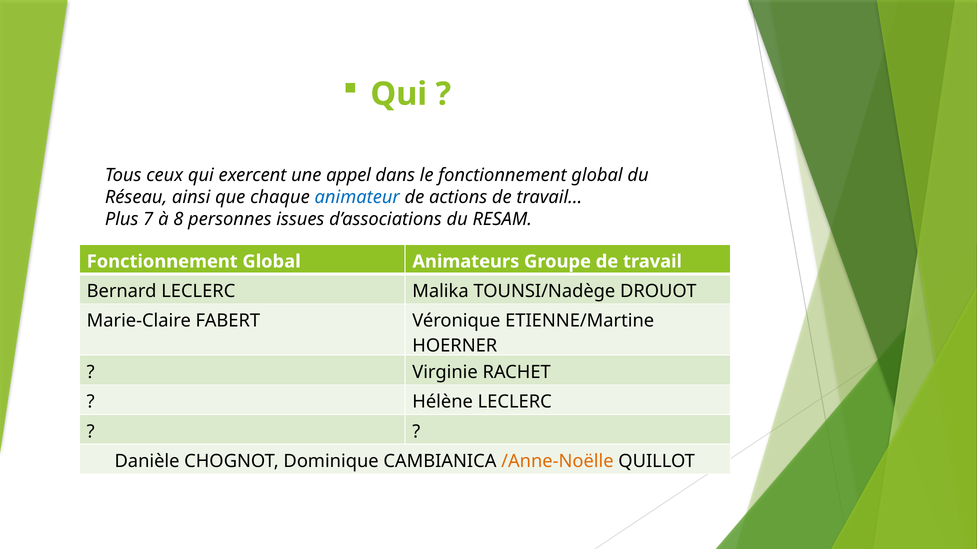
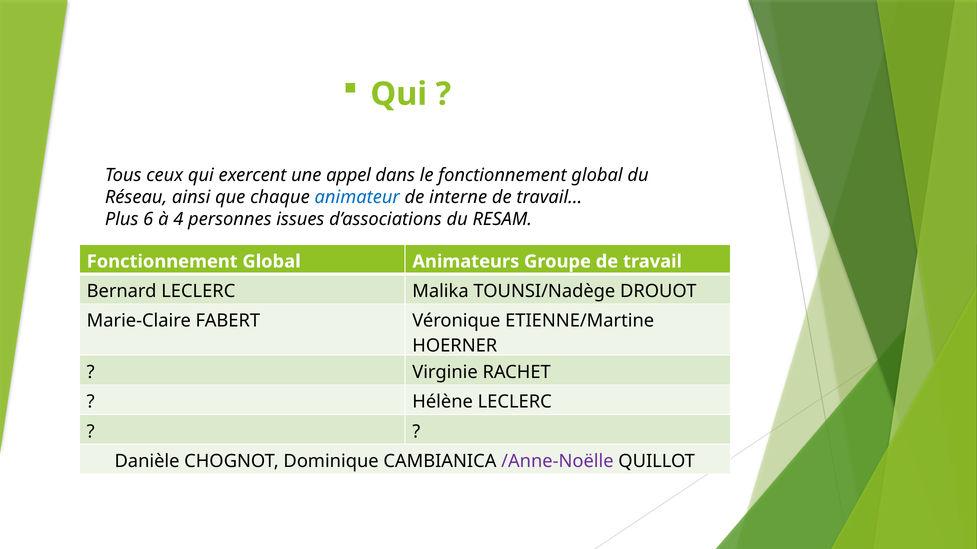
actions: actions -> interne (458, 197)
7: 7 -> 6 (148, 219)
8: 8 -> 4 (178, 219)
/Anne-Noëlle colour: orange -> purple (557, 462)
